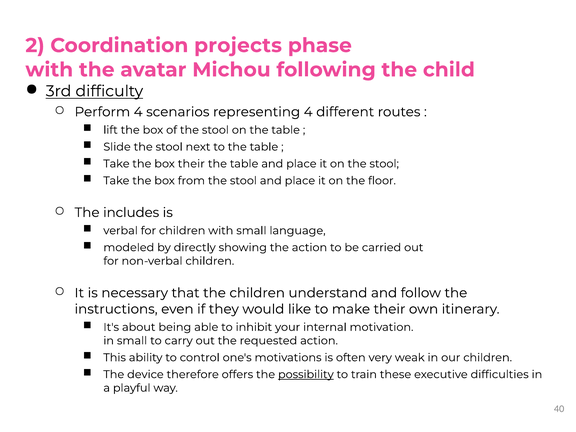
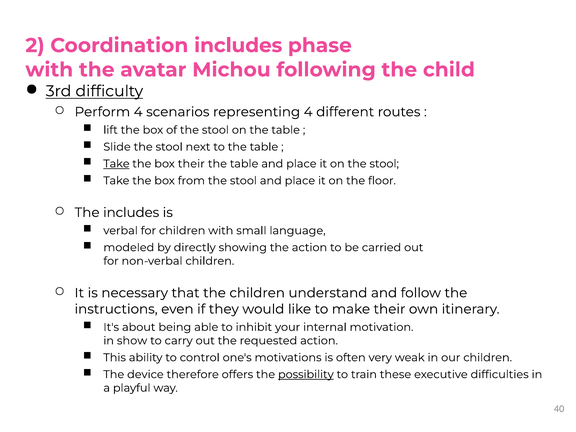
Coordination projects: projects -> includes (238, 45)
Take underline: none -> present (116, 164)
in small: small -> show (132, 341)
